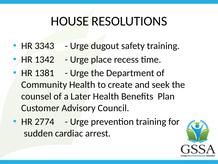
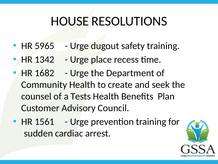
3343: 3343 -> 5965 (45, 46)
1381: 1381 -> 1682 (45, 73)
Later: Later -> Tests (81, 96)
2774: 2774 -> 1561 (45, 121)
